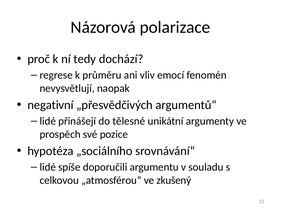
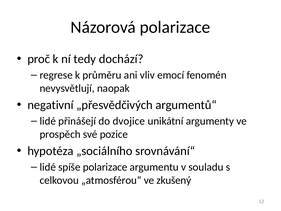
tělesné: tělesné -> dvojice (129, 121)
spíše doporučili: doporučili -> polarizace (105, 167)
